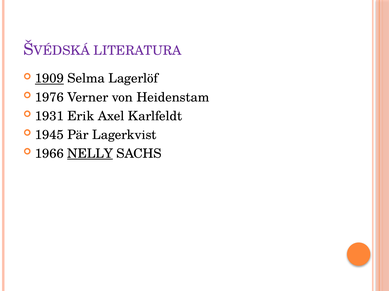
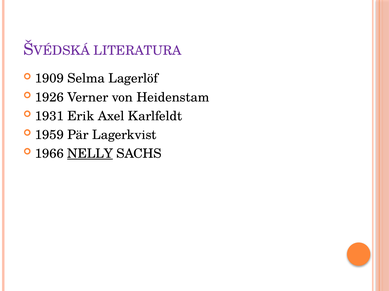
1909 underline: present -> none (49, 79)
1976: 1976 -> 1926 (49, 97)
1945: 1945 -> 1959 (49, 135)
